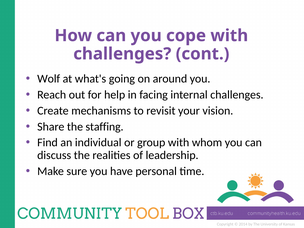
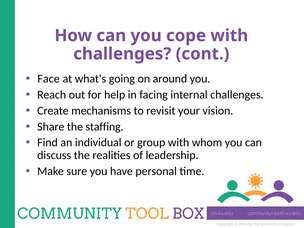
Wolf: Wolf -> Face (49, 79)
